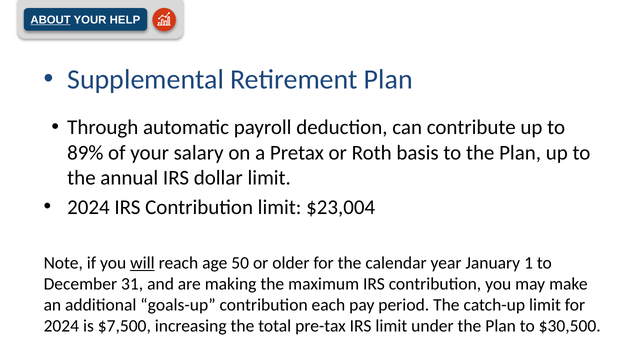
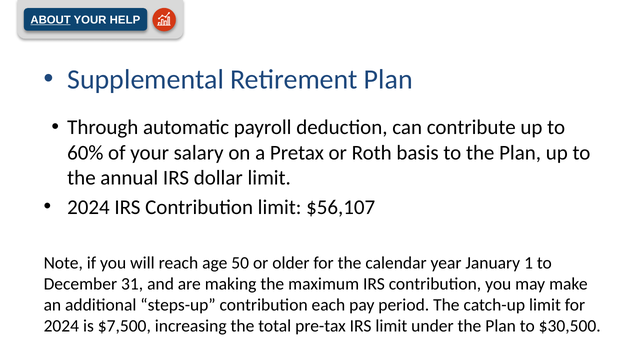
89%: 89% -> 60% (85, 153)
$23,004: $23,004 -> $56,107 (341, 207)
will underline: present -> none (142, 263)
goals-up: goals-up -> steps-up (178, 305)
